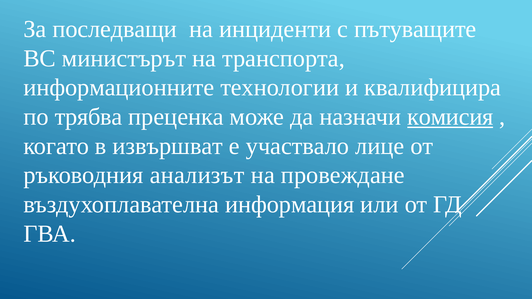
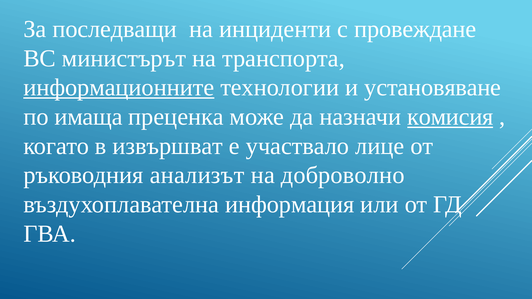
пътуващите: пътуващите -> провеждане (415, 29)
информационните underline: none -> present (119, 88)
квалифицира: квалифицира -> установяване (433, 88)
трябва: трябва -> имаща (89, 117)
провеждане: провеждане -> доброволно (343, 175)
